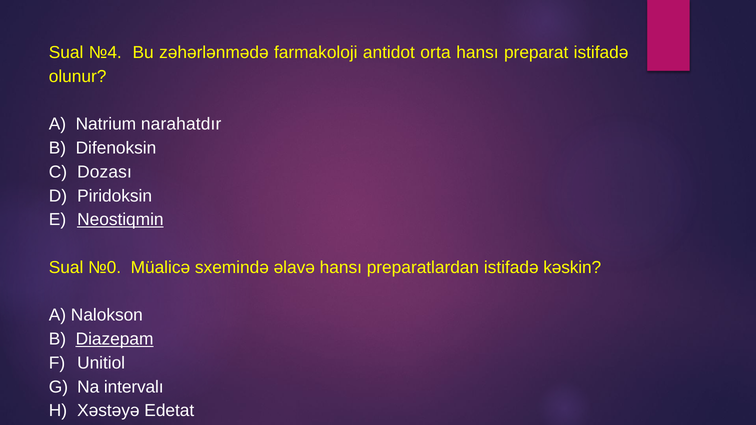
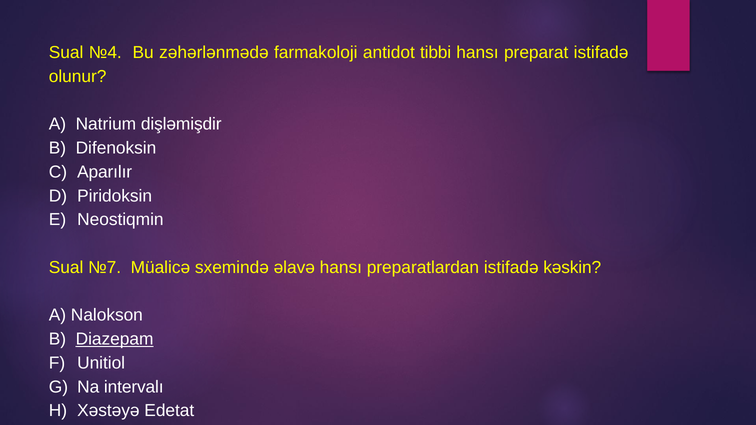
orta: orta -> tibbi (436, 53)
narahatdır: narahatdır -> dişləmişdir (181, 124)
Dozası: Dozası -> Aparılır (105, 172)
Neostiqmin underline: present -> none (120, 220)
№0: №0 -> №7 (105, 268)
